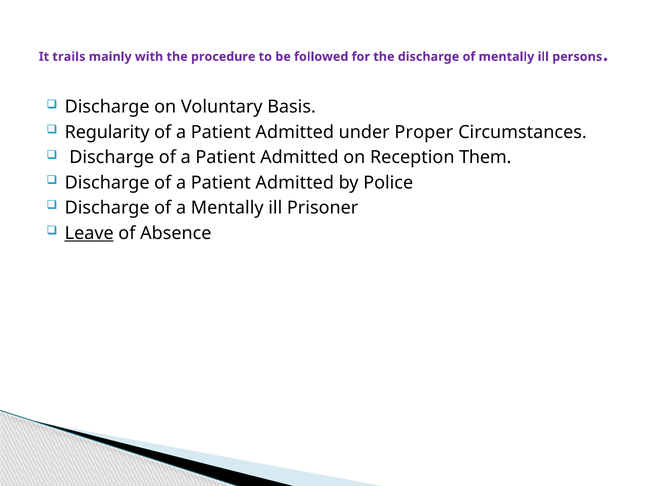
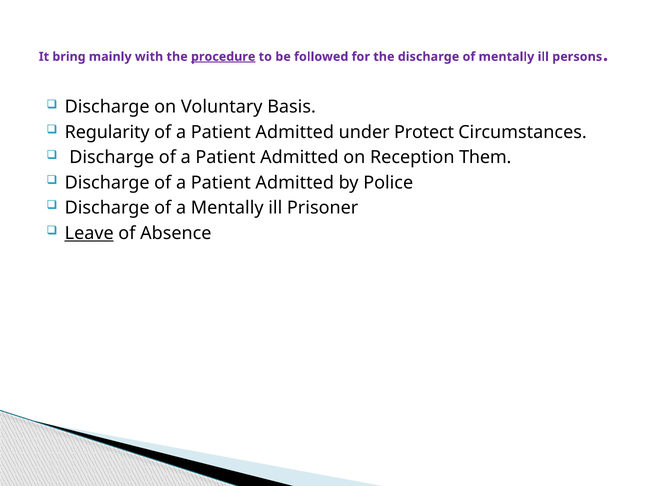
trails: trails -> bring (69, 57)
procedure underline: none -> present (223, 57)
Proper: Proper -> Protect (424, 132)
